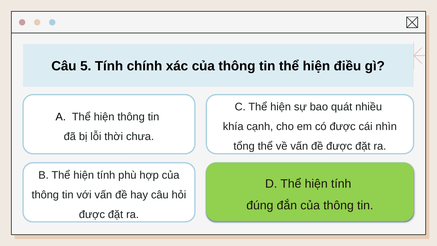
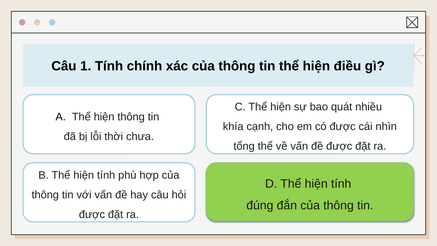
5: 5 -> 1 (86, 66)
